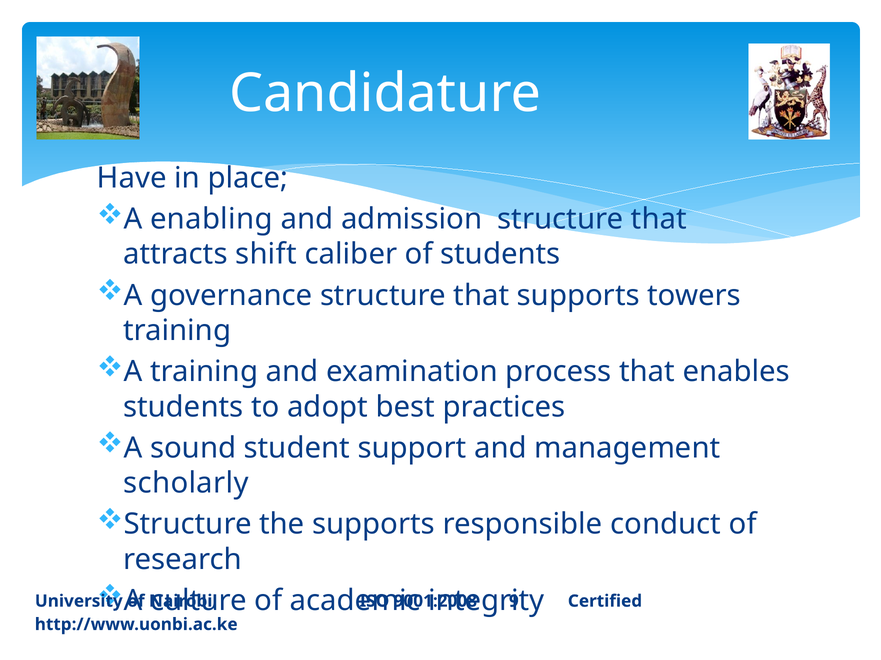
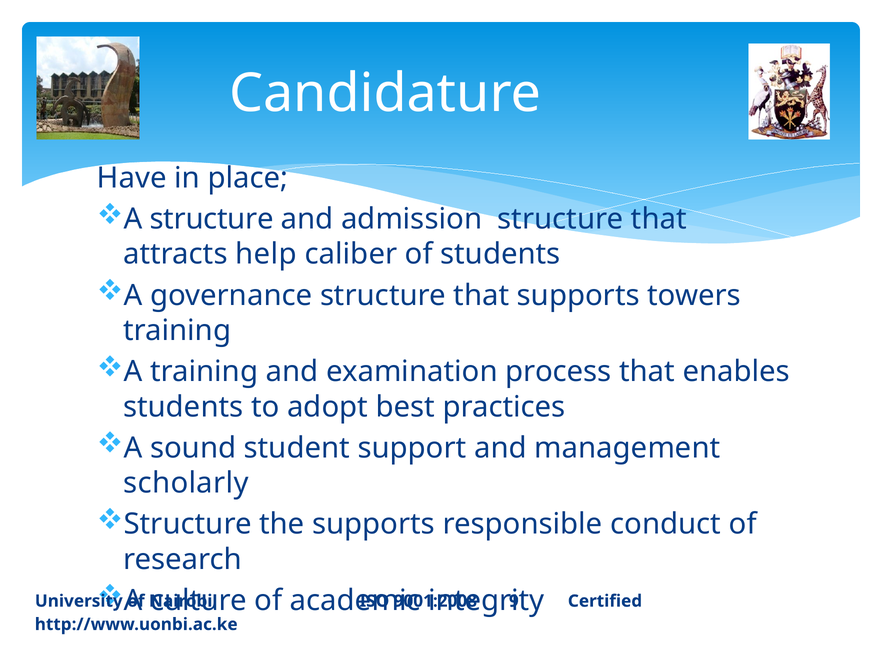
A enabling: enabling -> structure (212, 219)
shift: shift -> help (266, 255)
